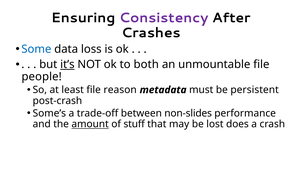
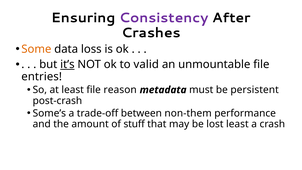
Some colour: blue -> orange (36, 49)
both: both -> valid (146, 64)
people: people -> entries (42, 77)
non-slides: non-slides -> non-them (188, 113)
amount underline: present -> none (90, 124)
lost does: does -> least (237, 124)
